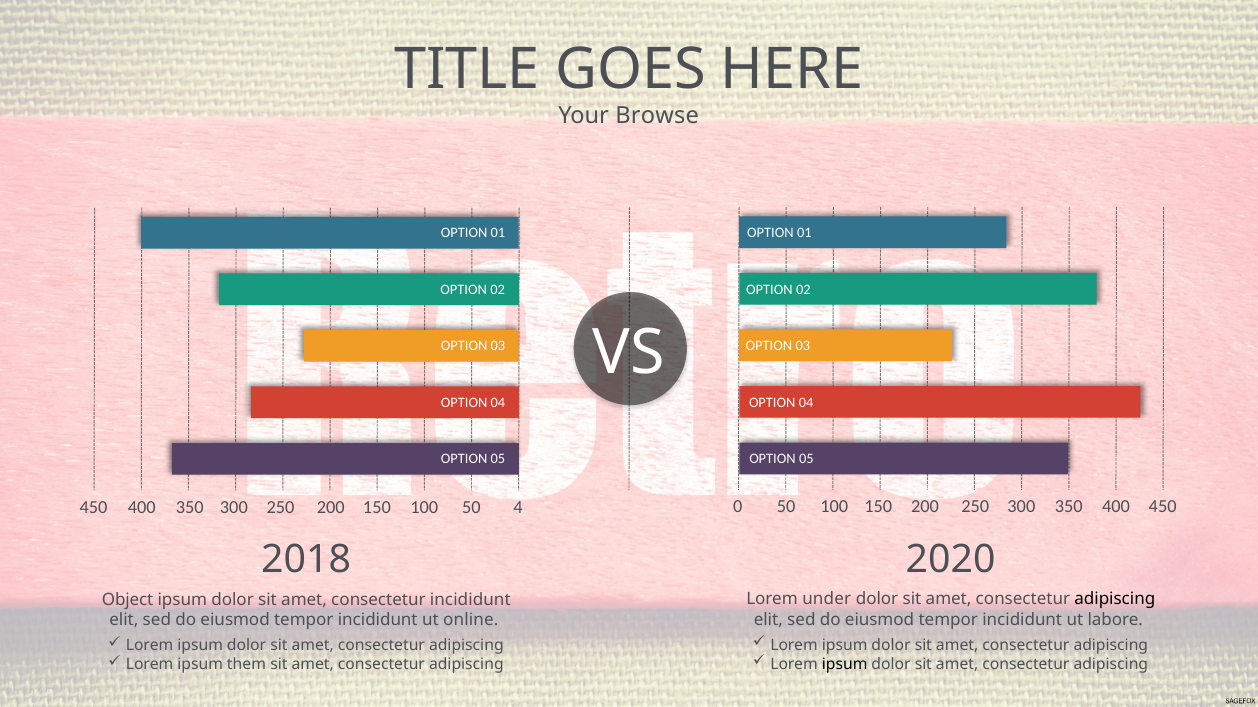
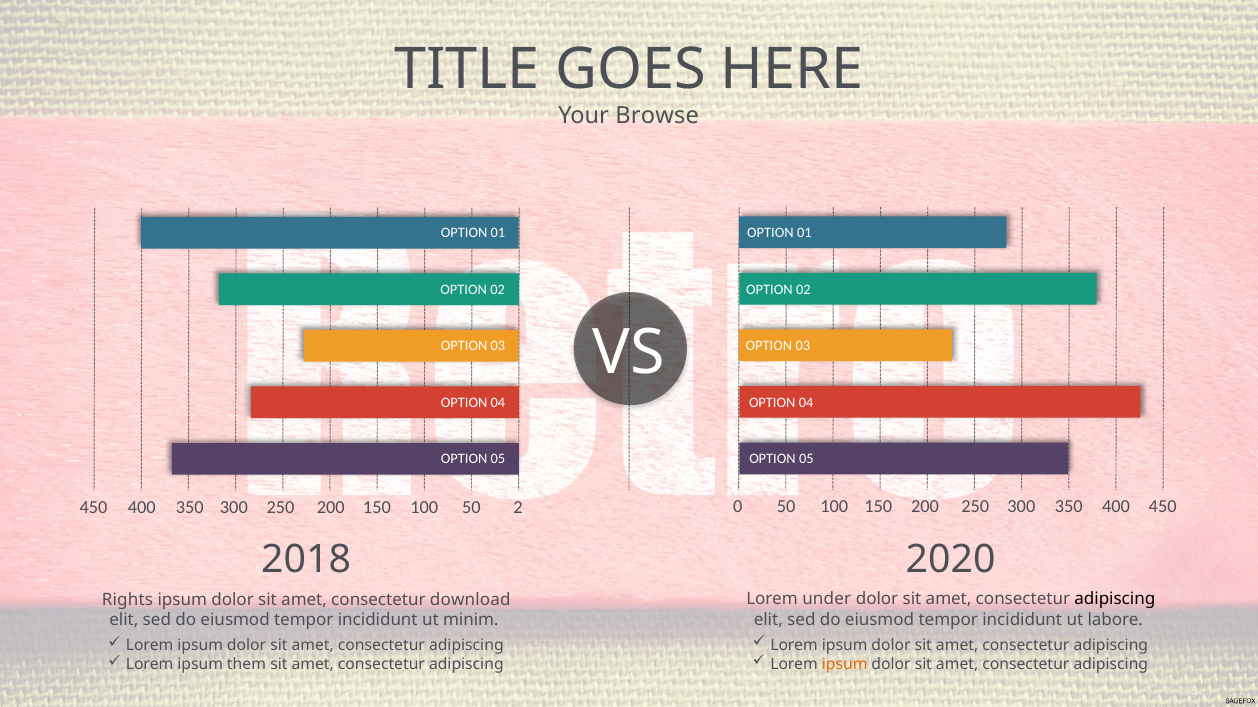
4: 4 -> 2 (518, 508)
Object: Object -> Rights (127, 600)
consectetur incididunt: incididunt -> download (470, 600)
online: online -> minim (471, 620)
ipsum colour: black -> orange (845, 665)
